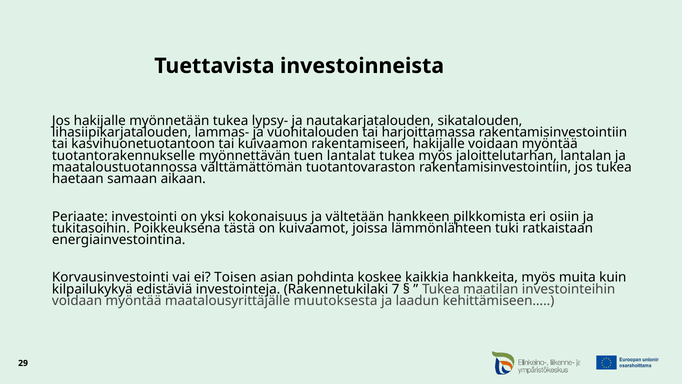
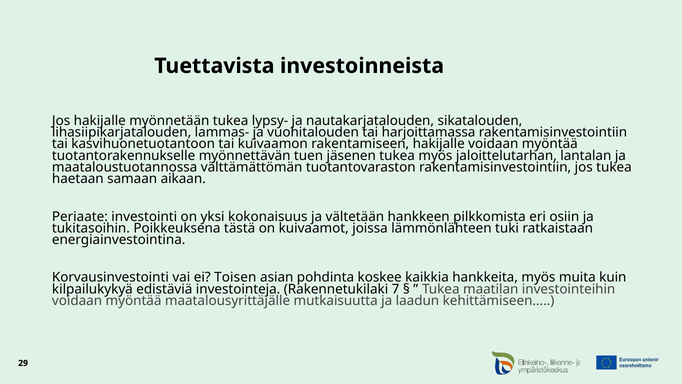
lantalat: lantalat -> jäsenen (351, 155)
muutoksesta: muutoksesta -> mutkaisuutta (336, 301)
